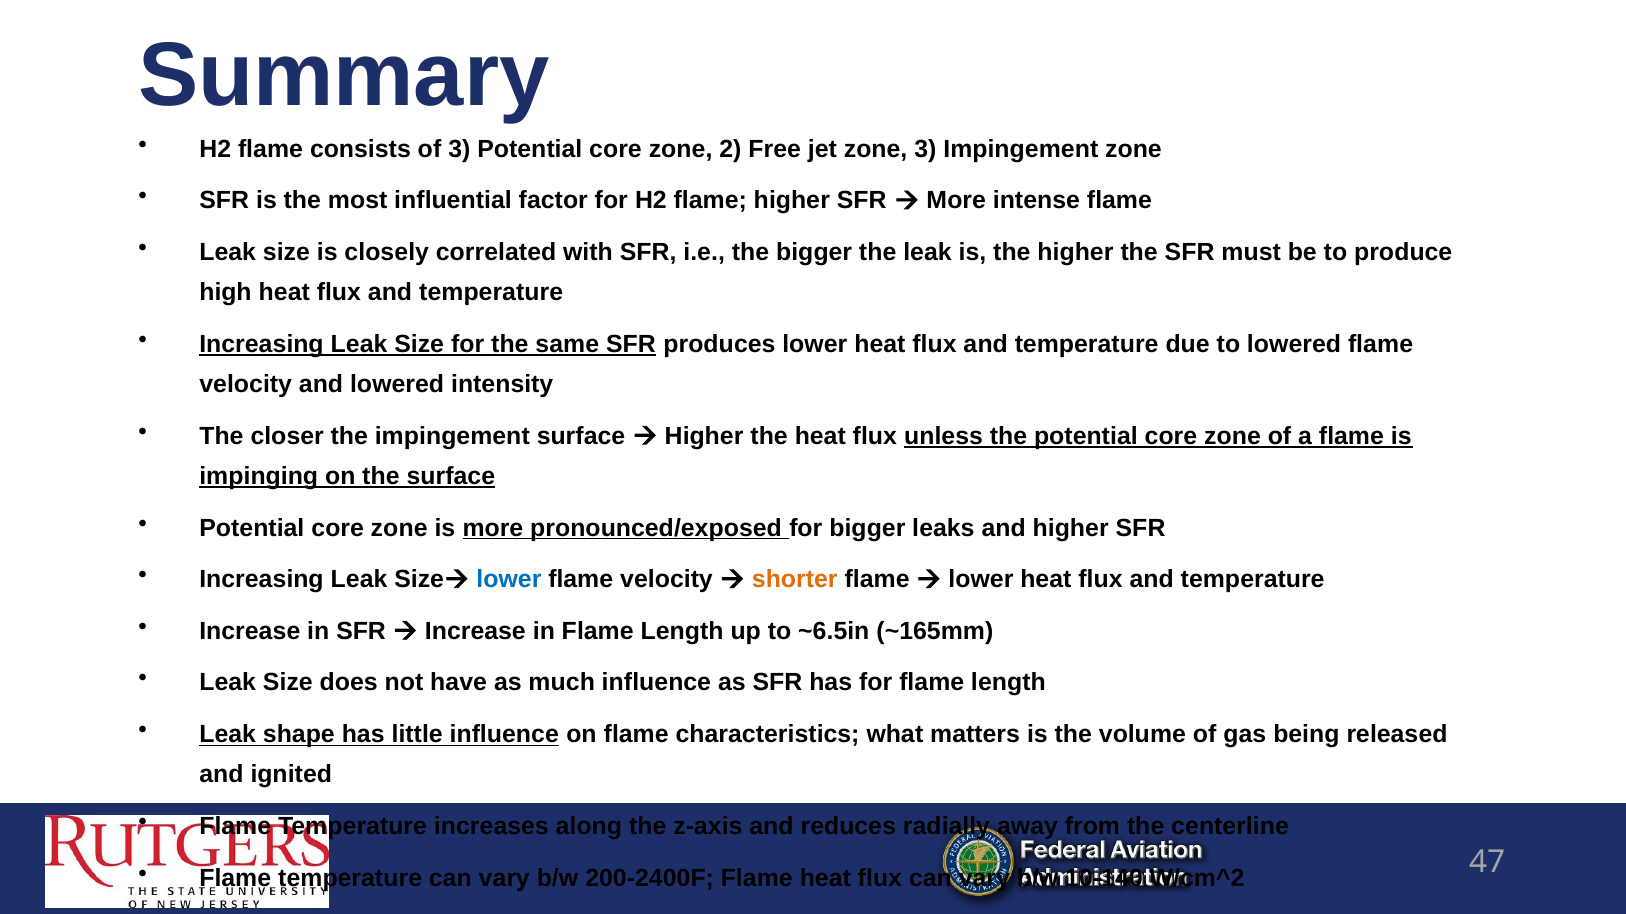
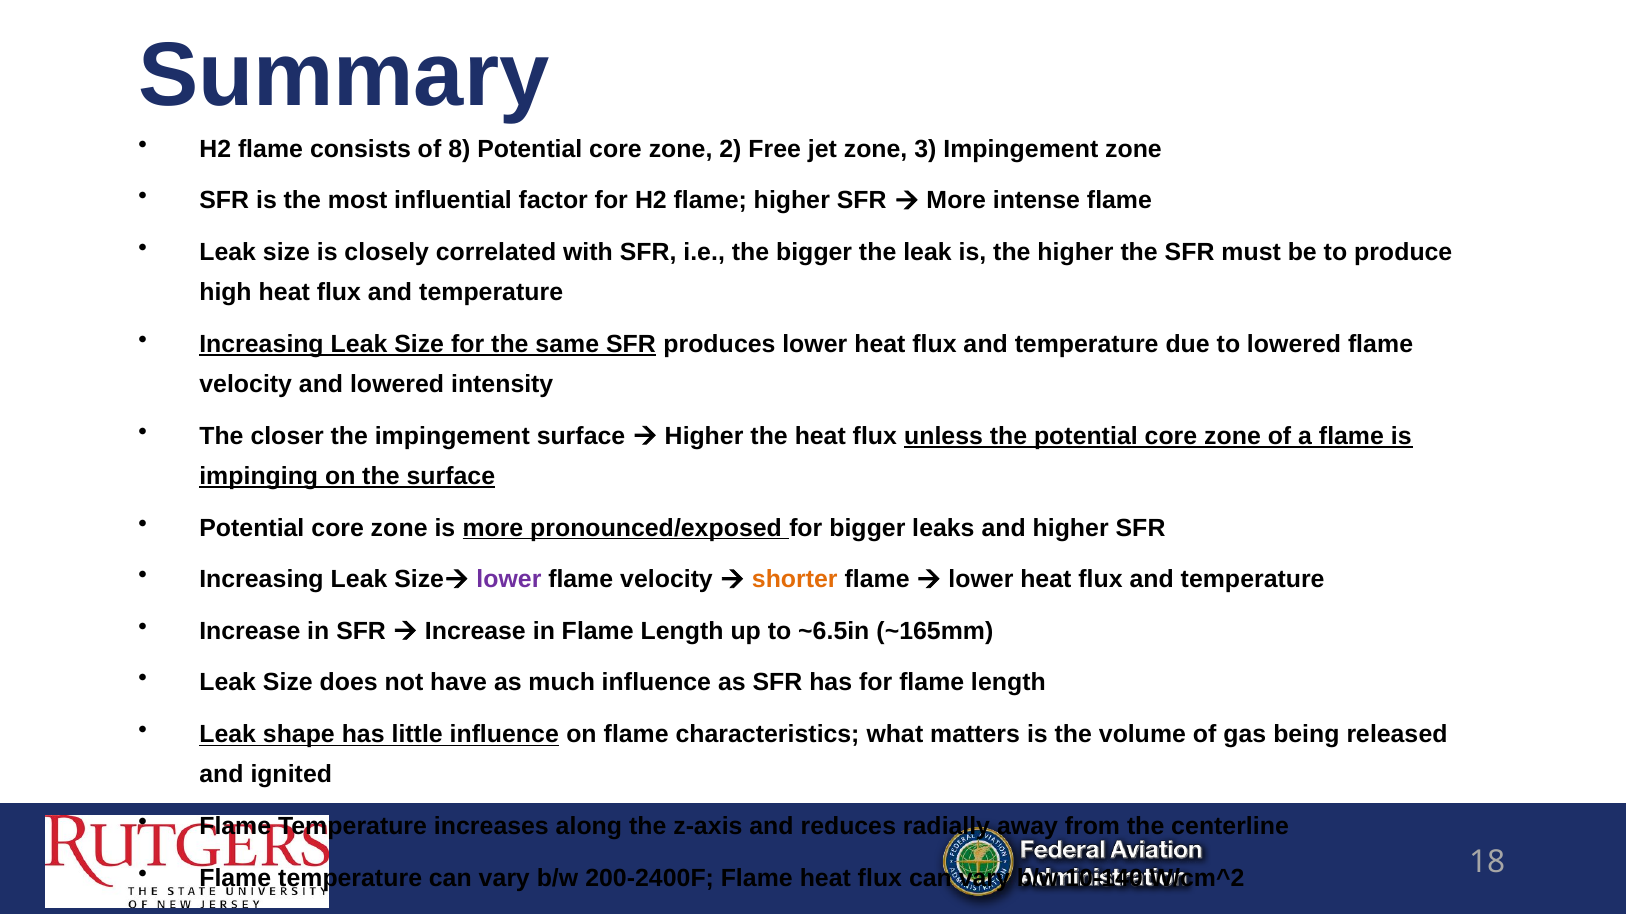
of 3: 3 -> 8 (459, 149)
lower colour: blue -> purple (509, 580)
47: 47 -> 18 (1487, 863)
